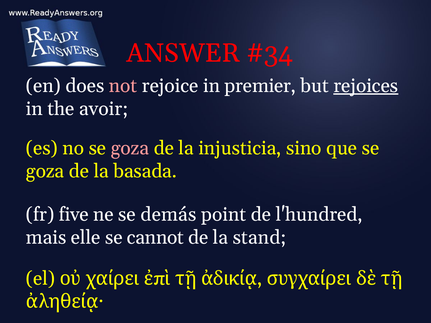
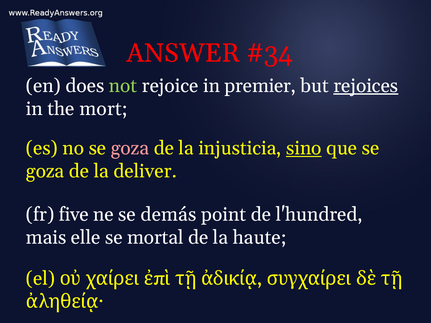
not colour: pink -> light green (123, 86)
avoir: avoir -> mort (104, 109)
sino underline: none -> present (304, 148)
basada: basada -> deliver (145, 171)
cannot: cannot -> mortal (155, 238)
stand: stand -> haute (260, 238)
